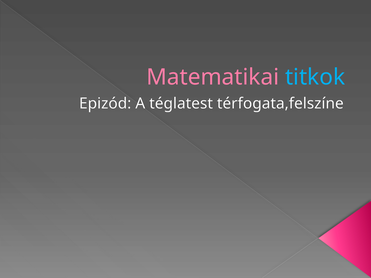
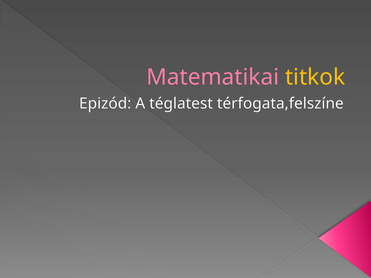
titkok colour: light blue -> yellow (315, 77)
